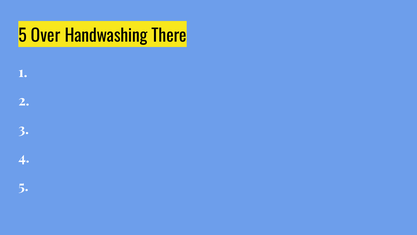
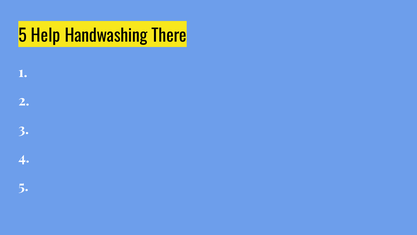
Over: Over -> Help (46, 36)
